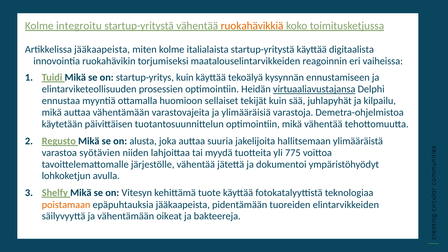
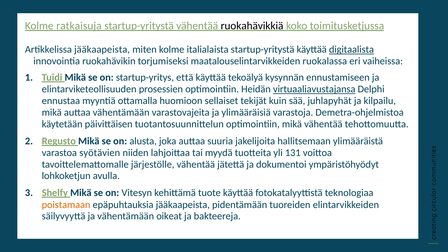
integroitu: integroitu -> ratkaisuja (79, 26)
ruokahävikkiä colour: orange -> black (252, 26)
digitaalista underline: none -> present (351, 50)
reagoinnin: reagoinnin -> ruokalassa (325, 61)
startup-yritys kuin: kuin -> että (185, 77)
775: 775 -> 131 (293, 153)
